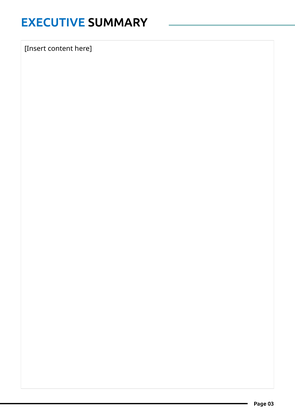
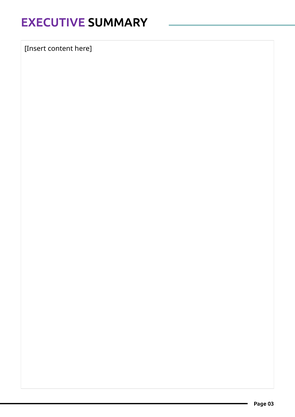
EXECUTIVE colour: blue -> purple (53, 23)
